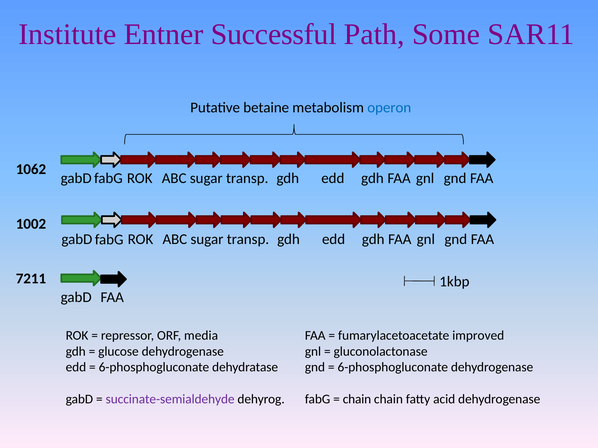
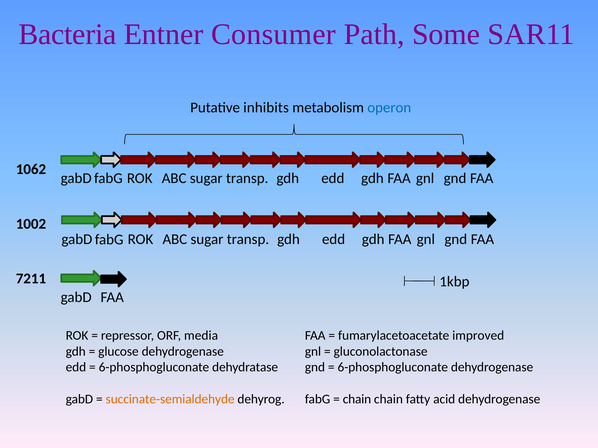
Institute: Institute -> Bacteria (67, 34)
Successful: Successful -> Consumer (273, 34)
betaine: betaine -> inhibits (266, 108)
succinate-semialdehyde colour: purple -> orange (170, 400)
